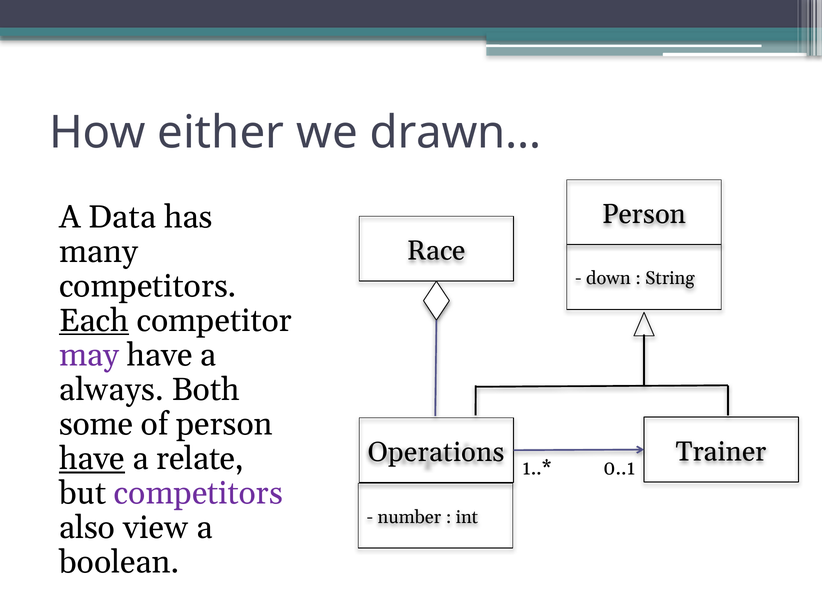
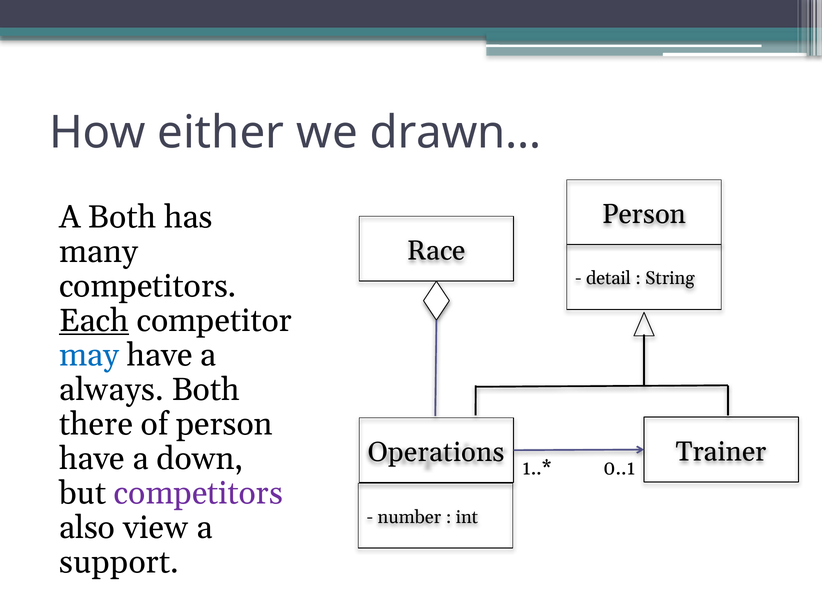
A Data: Data -> Both (122, 217)
down: down -> detail (608, 279)
may colour: purple -> blue (89, 355)
some: some -> there (96, 424)
have underline: present -> none (92, 459)
relate: relate -> down (200, 459)
boolean: boolean -> support (119, 563)
